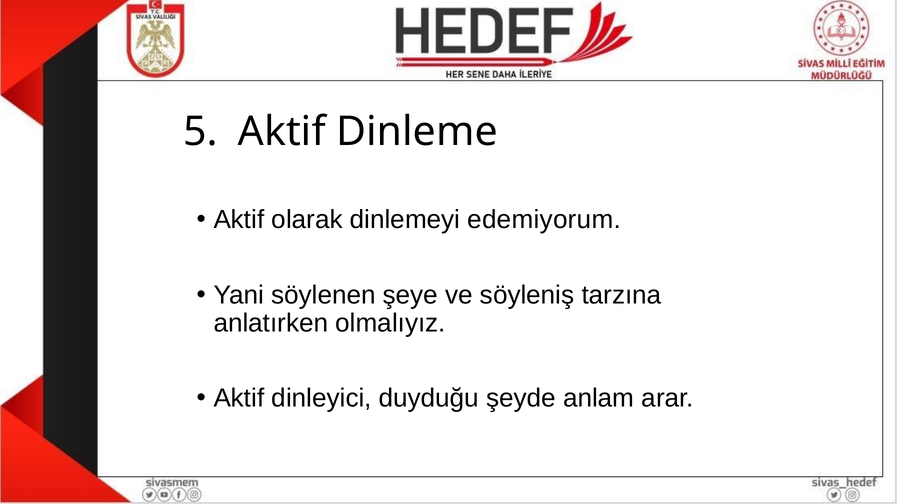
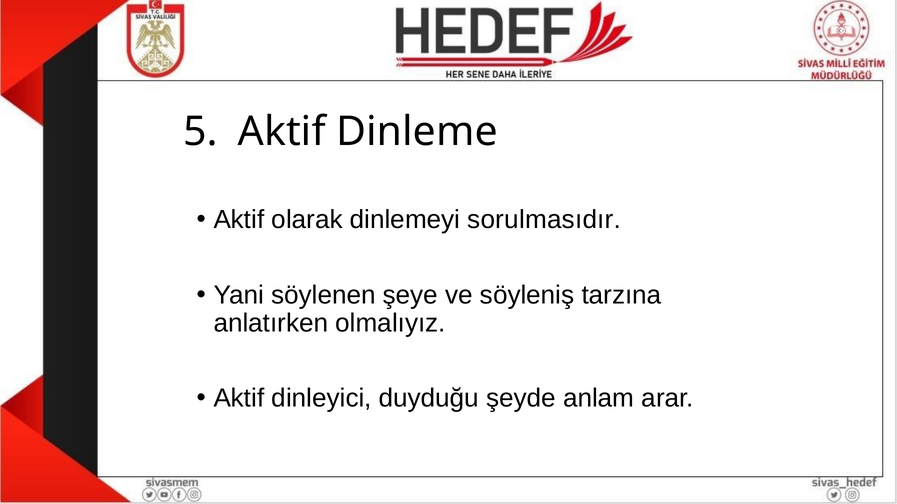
edemiyorum: edemiyorum -> sorulmasıdır (544, 220)
